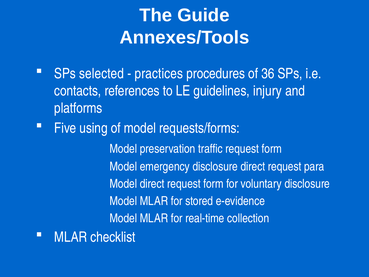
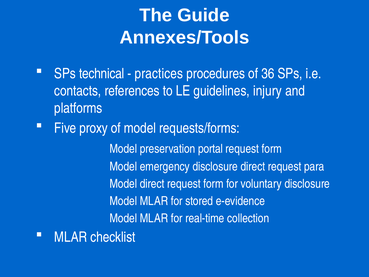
selected: selected -> technical (102, 74)
using: using -> proxy (94, 128)
traffic: traffic -> portal (210, 149)
